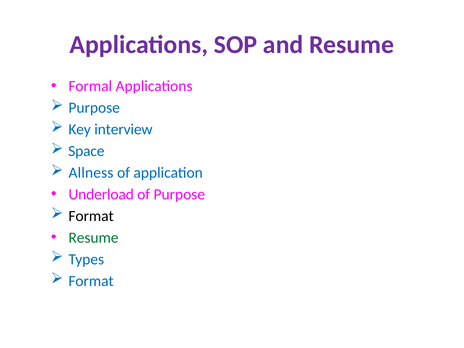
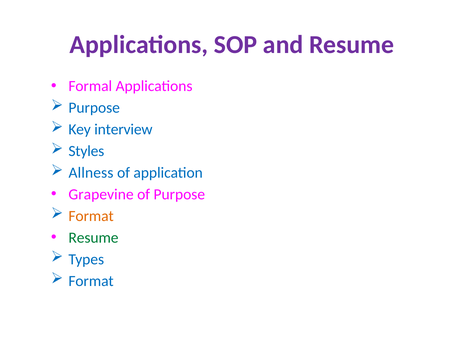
Space: Space -> Styles (86, 151)
Underload: Underload -> Grapevine (101, 194)
Format colour: black -> orange (91, 216)
